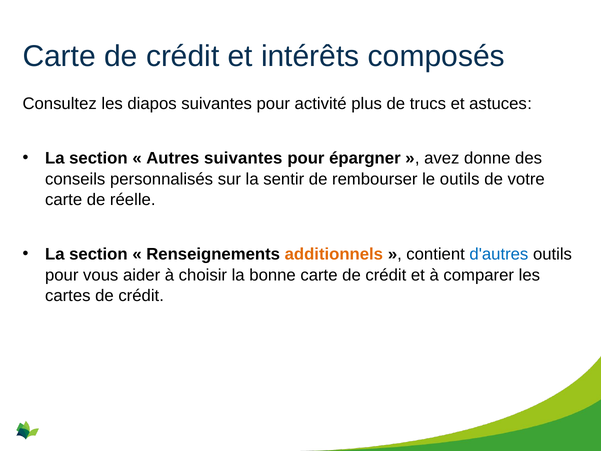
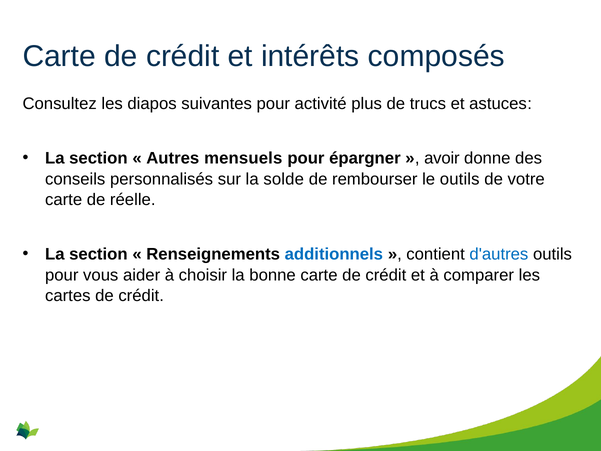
Autres suivantes: suivantes -> mensuels (243, 158)
avez: avez -> avoir (442, 158)
sentir: sentir -> solde (284, 179)
additionnels colour: orange -> blue (334, 254)
